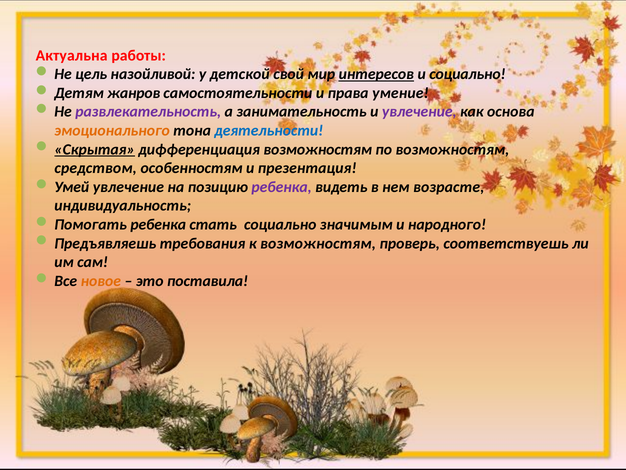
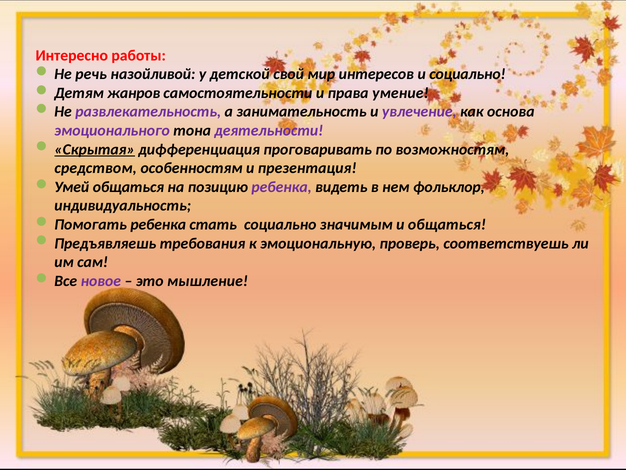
Актуальна: Актуальна -> Интересно (72, 55)
цель: цель -> речь (91, 74)
интересов underline: present -> none (376, 74)
эмоционального colour: orange -> purple (112, 130)
деятельности colour: blue -> purple (269, 130)
дифференциация возможностям: возможностям -> проговаривать (318, 149)
Умей увлечение: увлечение -> общаться (128, 187)
возрасте: возрасте -> фольклор (449, 187)
и народного: народного -> общаться (447, 224)
к возможностям: возможностям -> эмоциональную (318, 243)
новое colour: orange -> purple (101, 281)
поставила: поставила -> мышление (208, 281)
